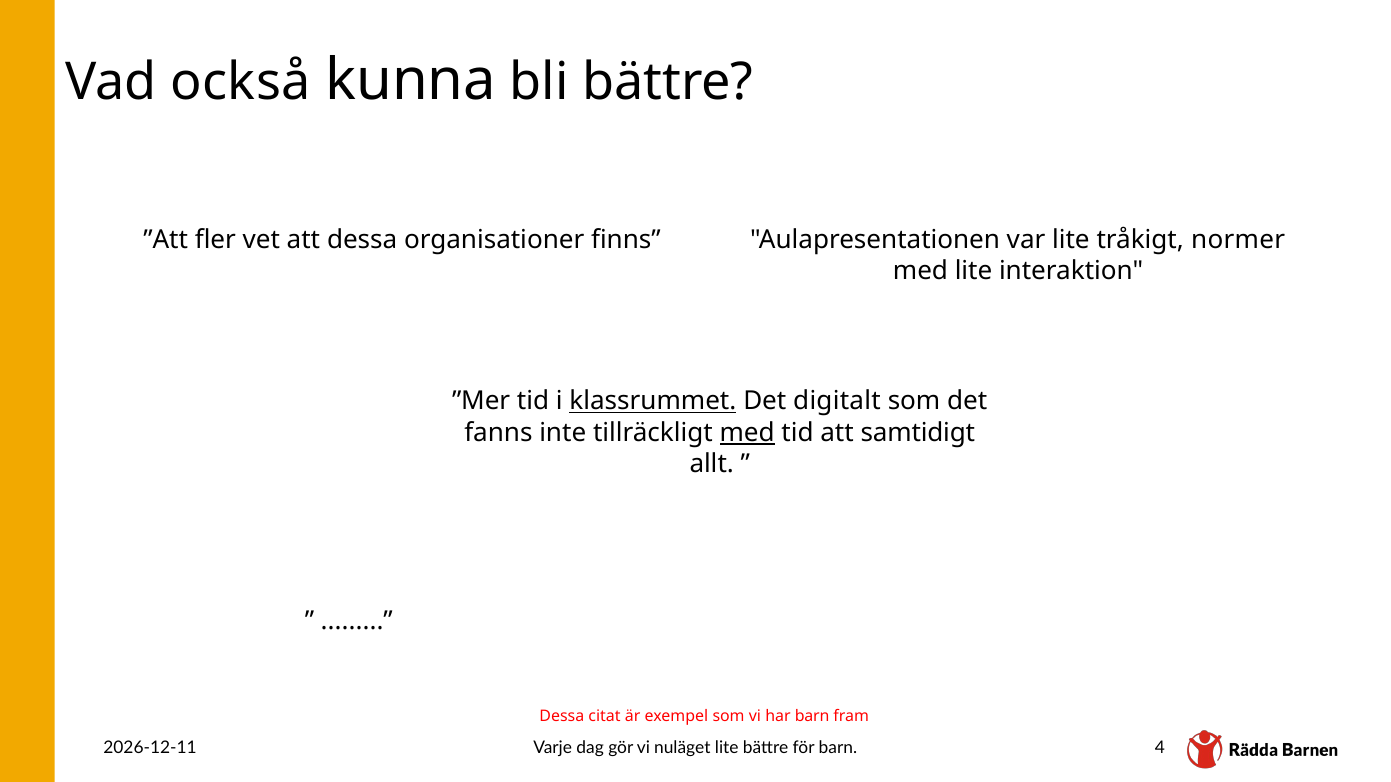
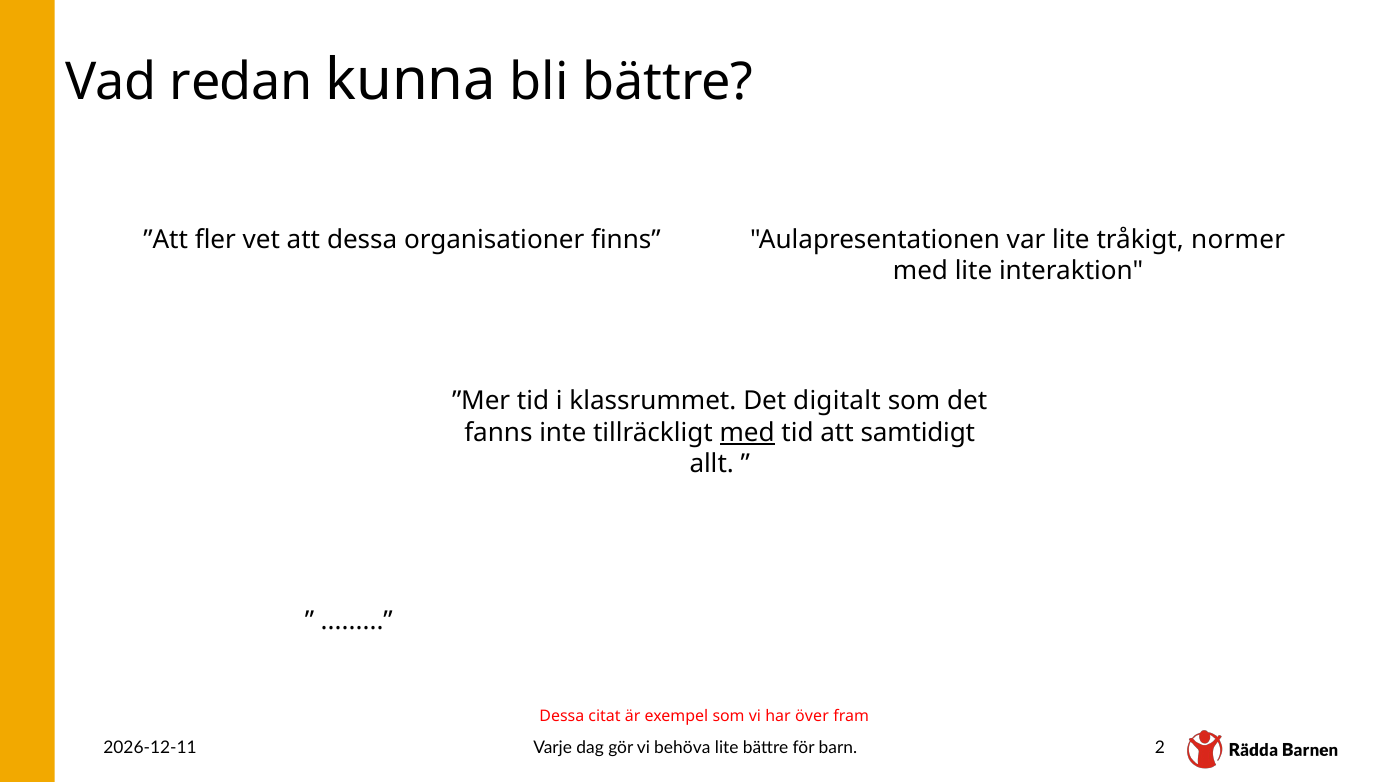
också: också -> redan (241, 83)
klassrummet underline: present -> none (653, 401)
har barn: barn -> över (812, 717)
nuläget: nuläget -> behöva (682, 748)
4: 4 -> 2 (1160, 748)
